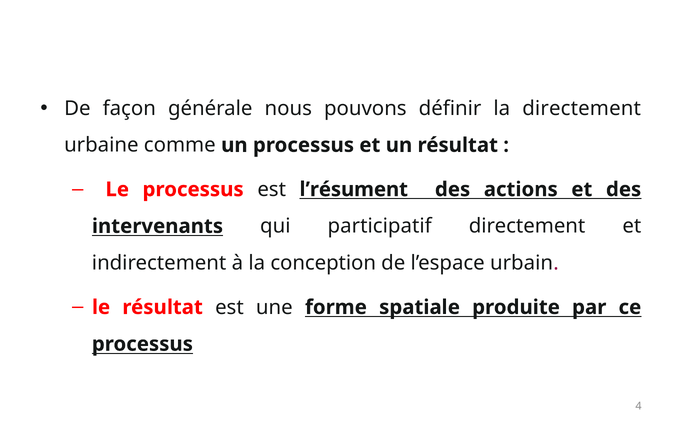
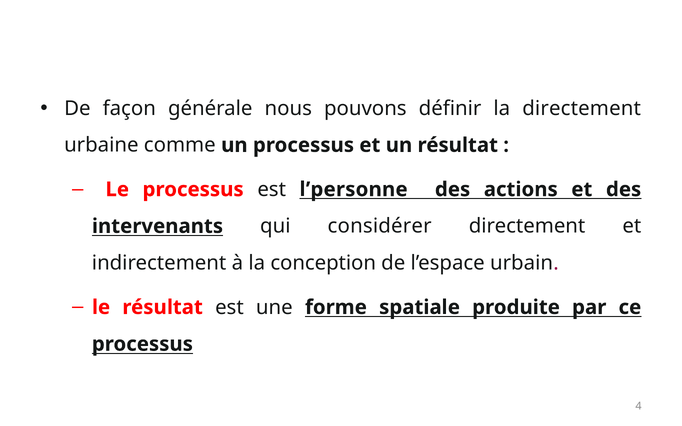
l’résument: l’résument -> l’personne (354, 190)
participatif: participatif -> considérer (380, 226)
